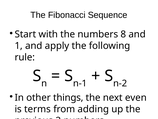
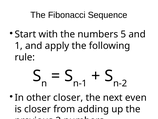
8: 8 -> 5 (123, 34)
other things: things -> closer (68, 97)
is terms: terms -> closer (38, 109)
